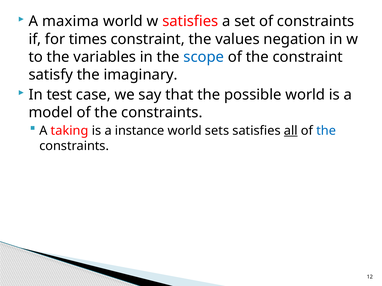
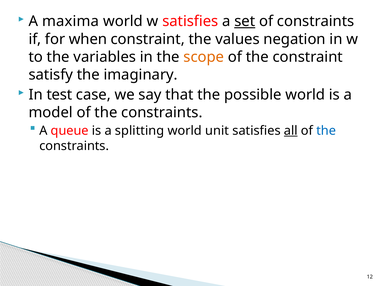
set underline: none -> present (245, 21)
times: times -> when (88, 39)
scope colour: blue -> orange (204, 57)
taking: taking -> queue (70, 131)
instance: instance -> splitting (140, 131)
sets: sets -> unit (217, 131)
